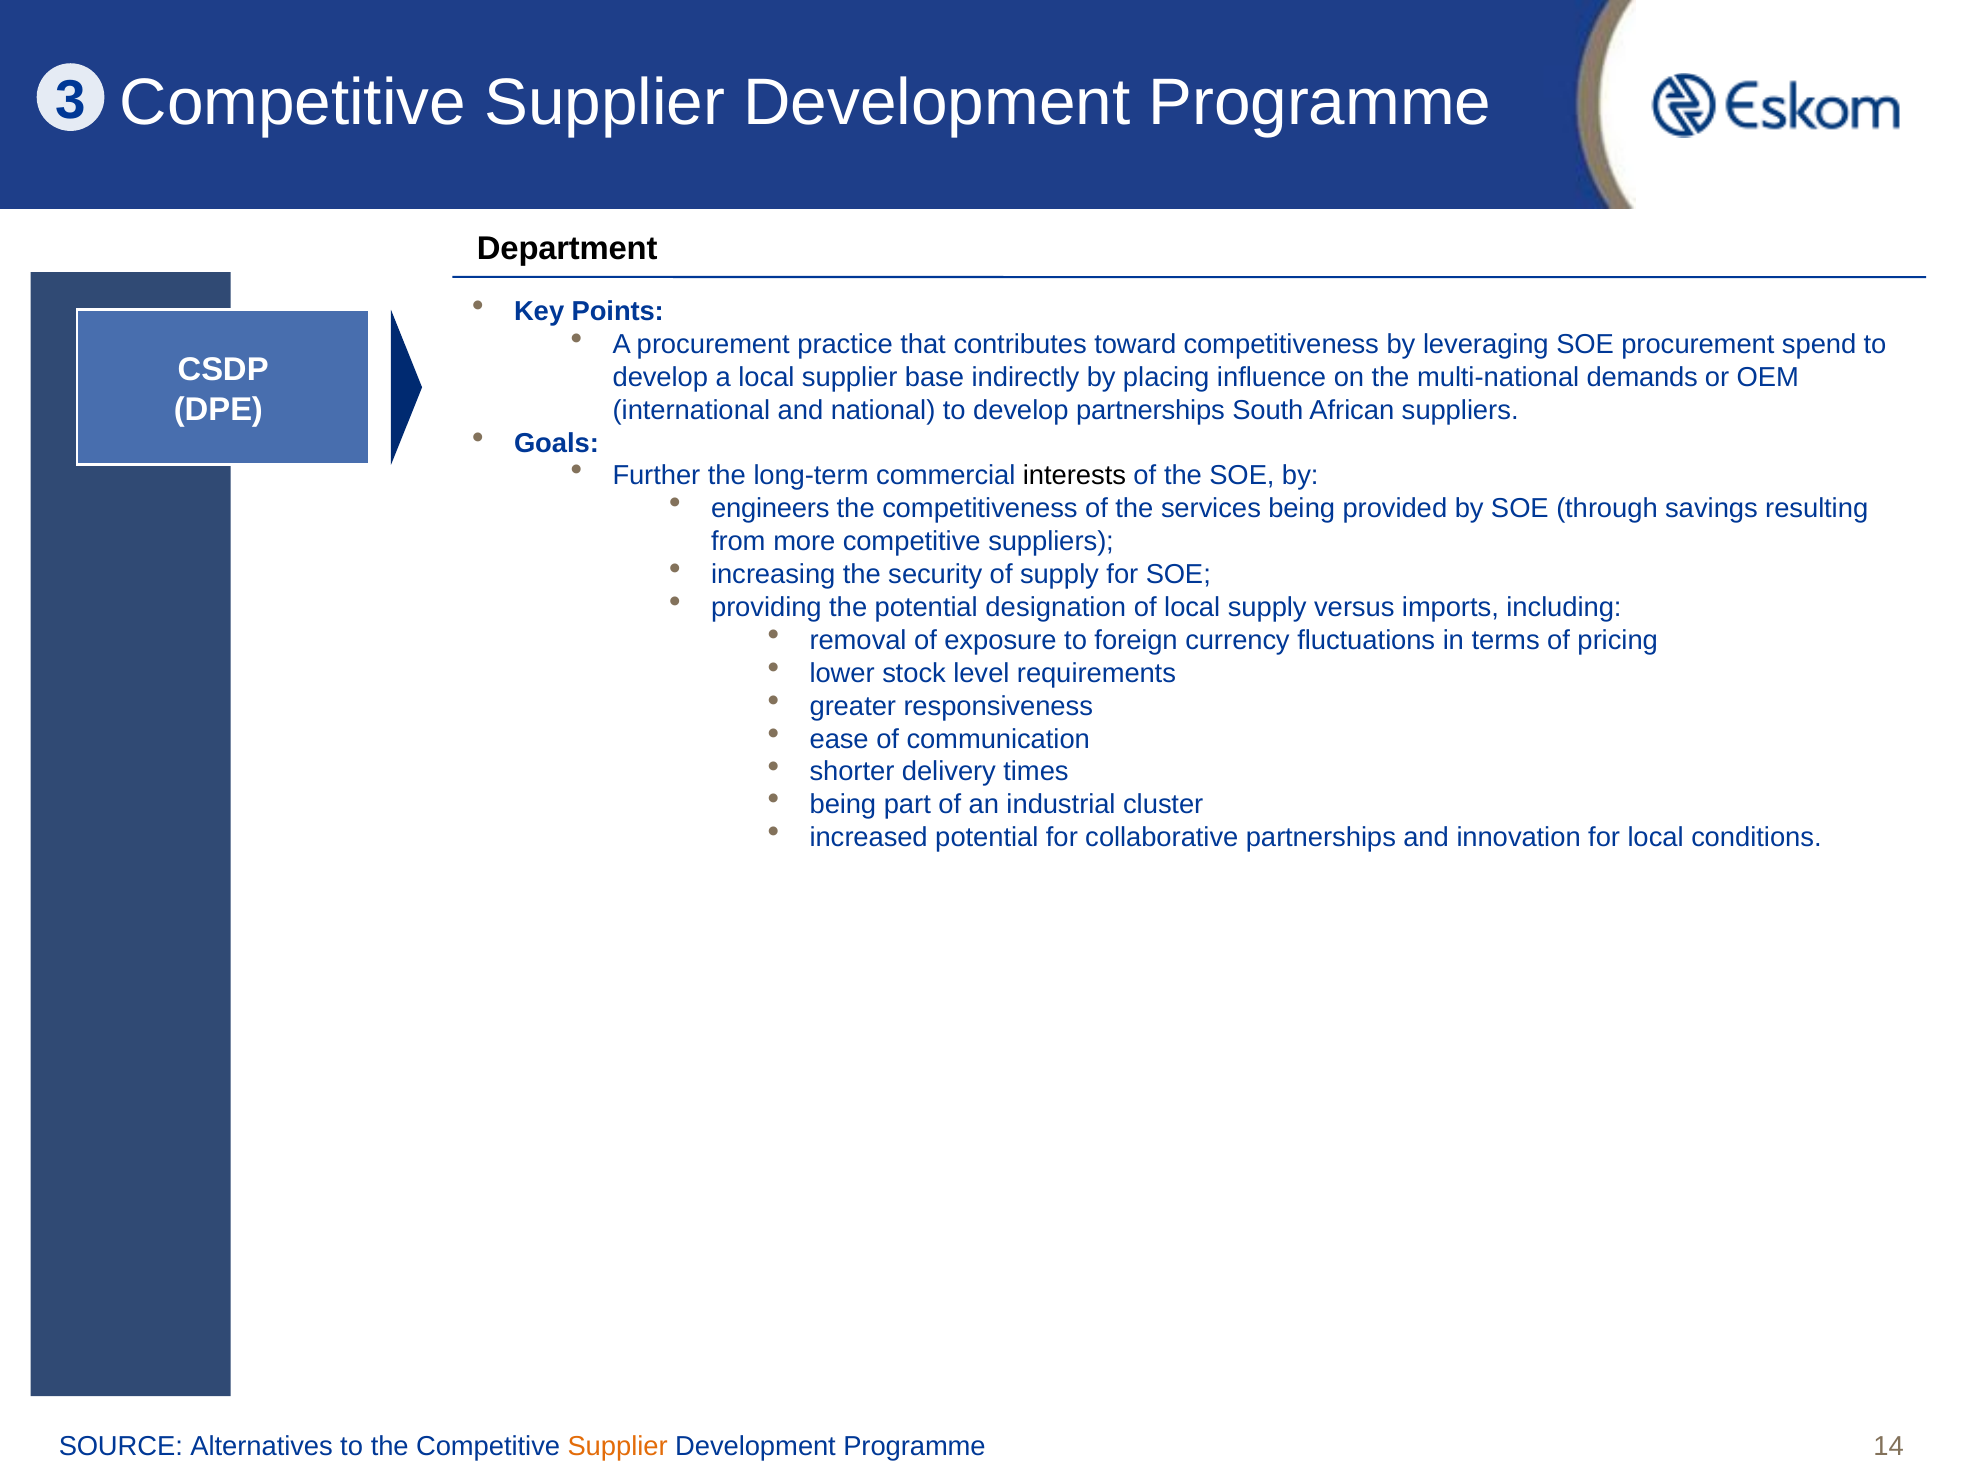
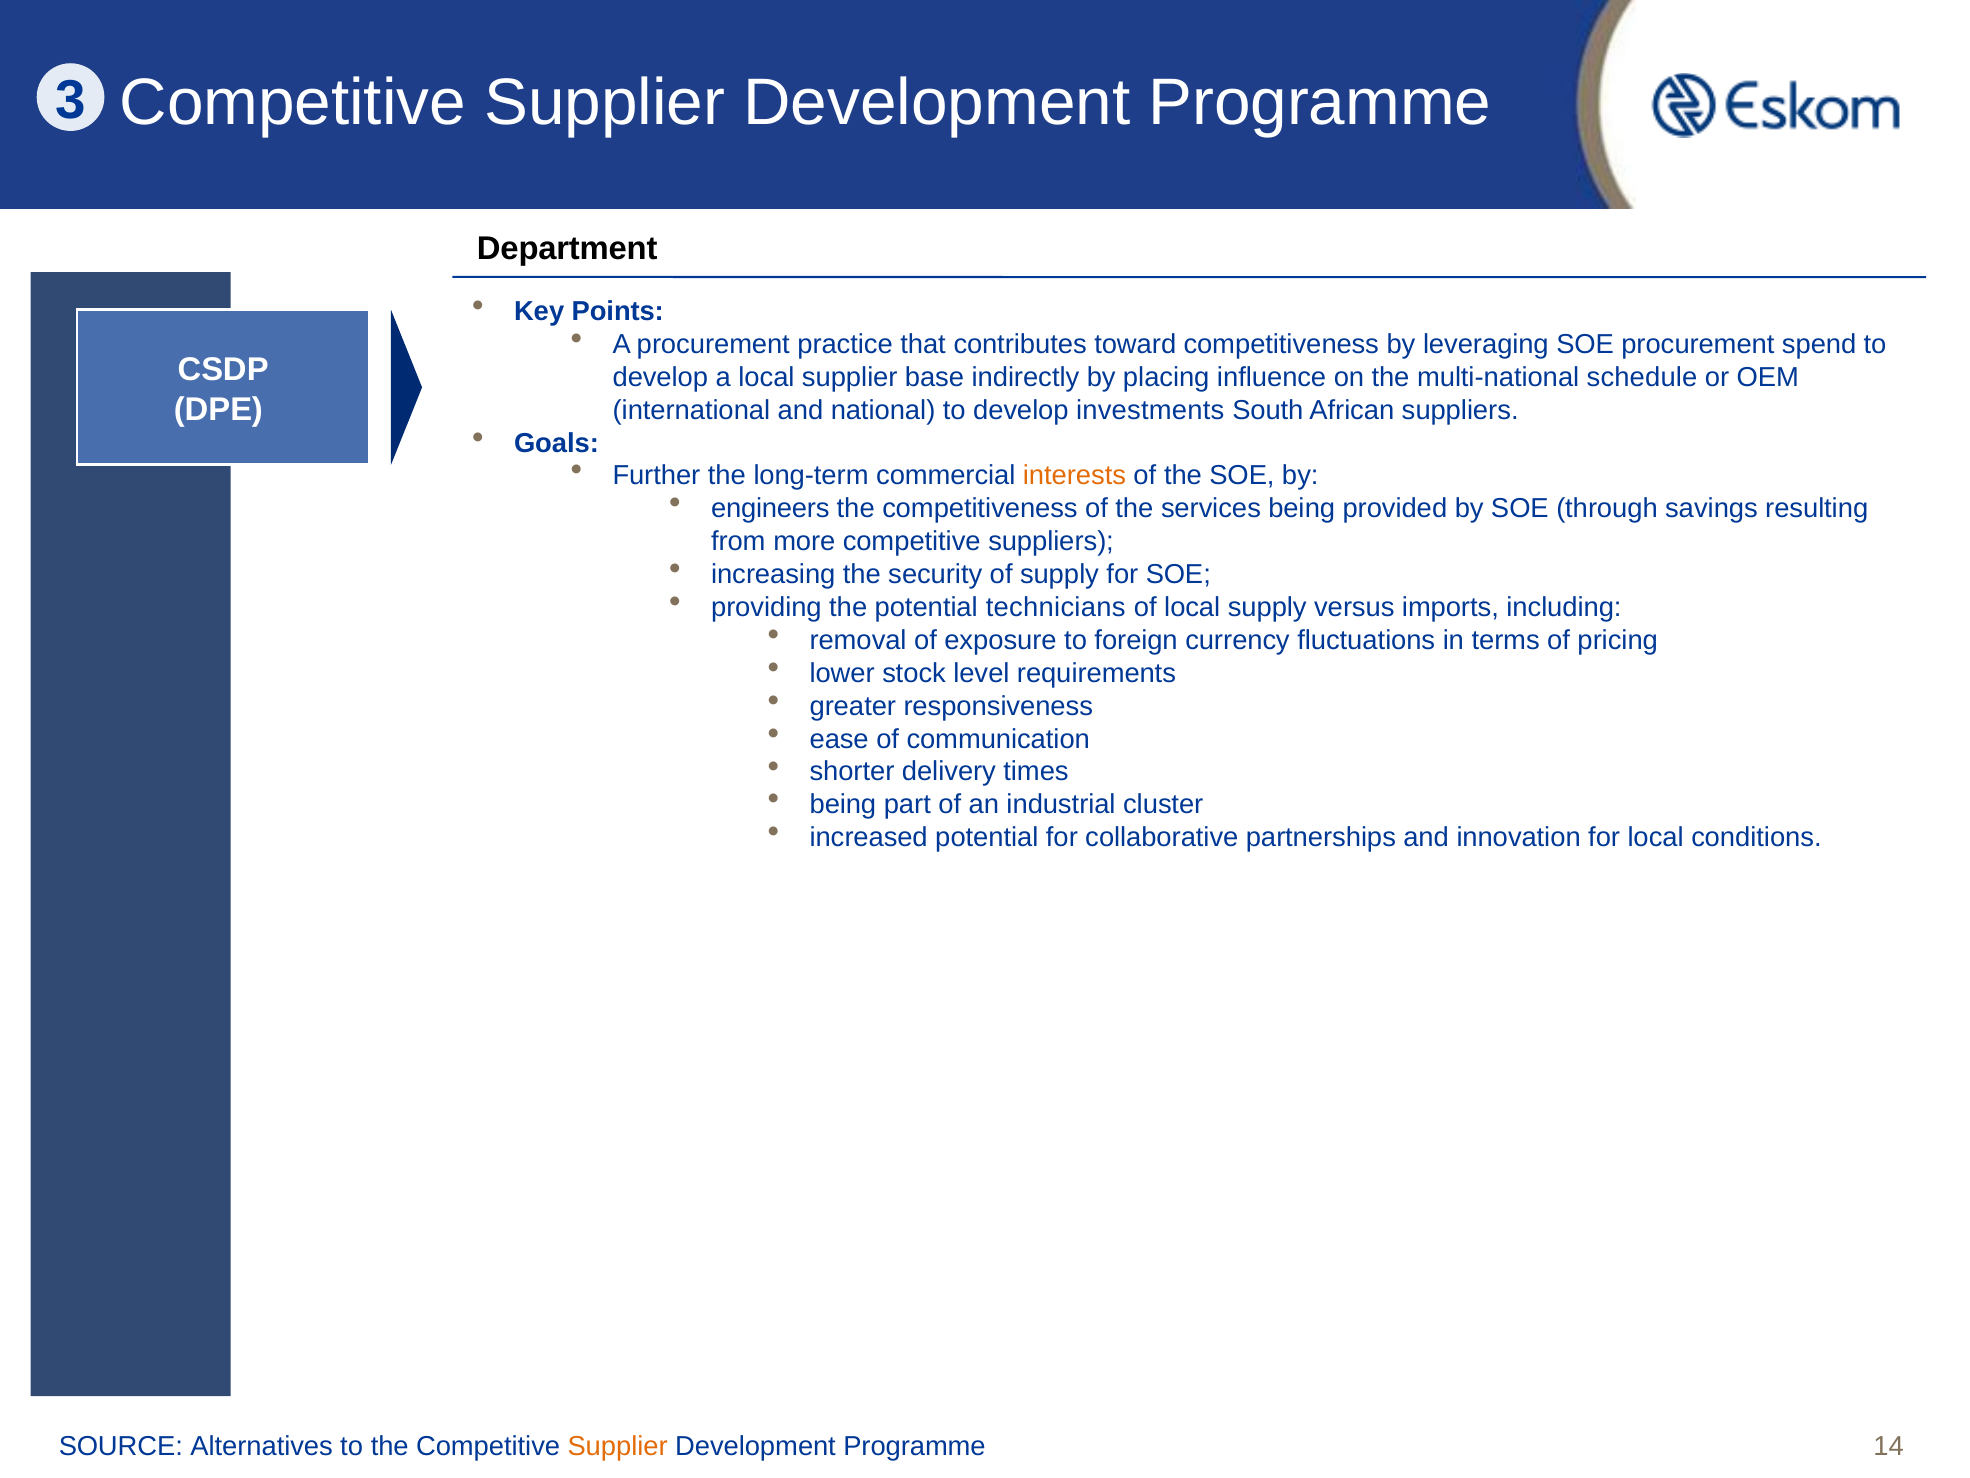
demands: demands -> schedule (1642, 377)
develop partnerships: partnerships -> investments (1150, 410)
interests colour: black -> orange (1074, 476)
designation: designation -> technicians (1056, 607)
